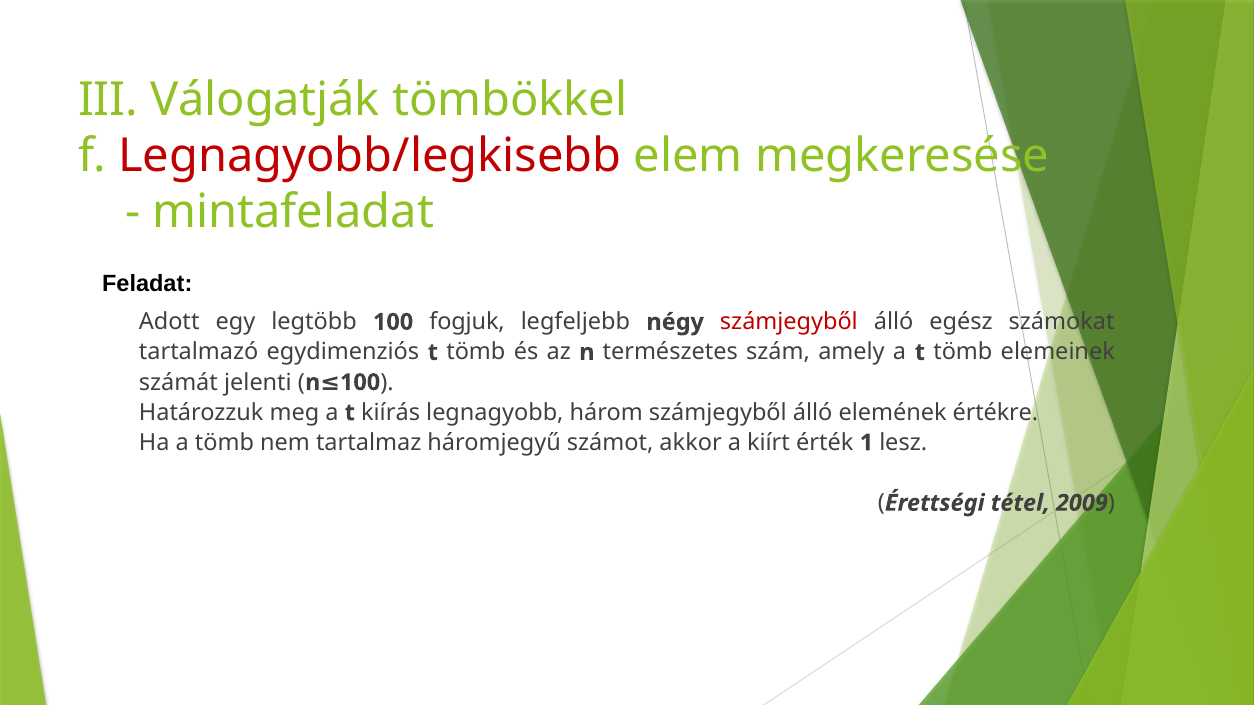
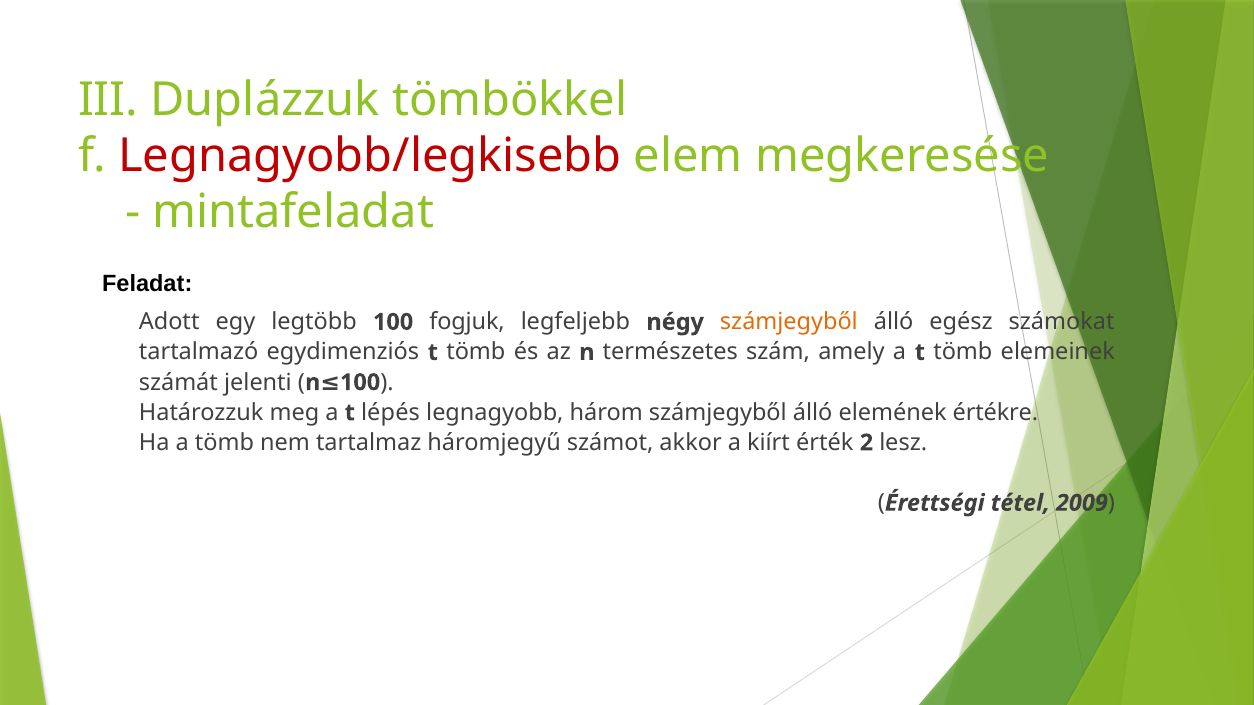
Válogatják: Válogatják -> Duplázzuk (265, 100)
számjegyből colour: red -> orange (789, 322)
kiírás: kiírás -> lépés (391, 413)
1: 1 -> 2 (867, 443)
